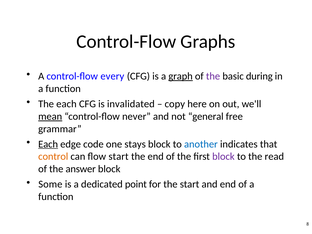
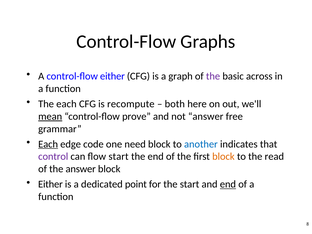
control-flow every: every -> either (112, 76)
graph underline: present -> none (181, 76)
during: during -> across (259, 76)
invalidated: invalidated -> recompute (131, 104)
copy: copy -> both (175, 104)
never: never -> prove (136, 116)
not general: general -> answer (206, 116)
stays: stays -> need (135, 144)
control colour: orange -> purple (53, 157)
block colour: purple -> orange (223, 157)
Some: Some -> Either (50, 184)
end underline: none -> present (228, 184)
